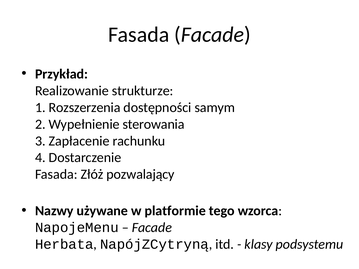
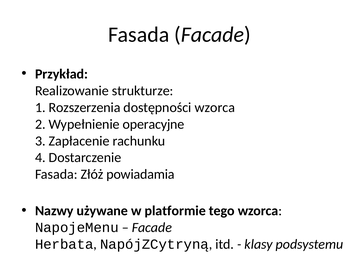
dostępności samym: samym -> wzorca (215, 108)
sterowania: sterowania -> operacyjne (154, 124)
pozwalający: pozwalający -> powiadamia (141, 175)
